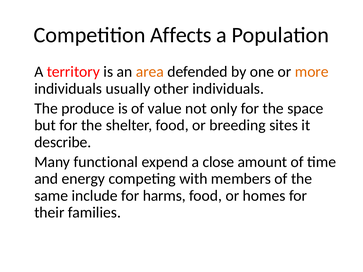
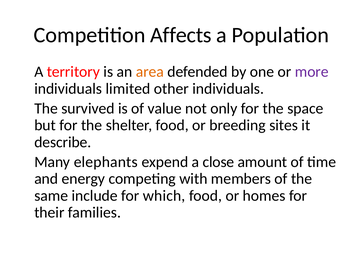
more colour: orange -> purple (312, 72)
usually: usually -> limited (128, 89)
produce: produce -> survived (88, 108)
functional: functional -> elephants (106, 162)
harms: harms -> which (164, 196)
